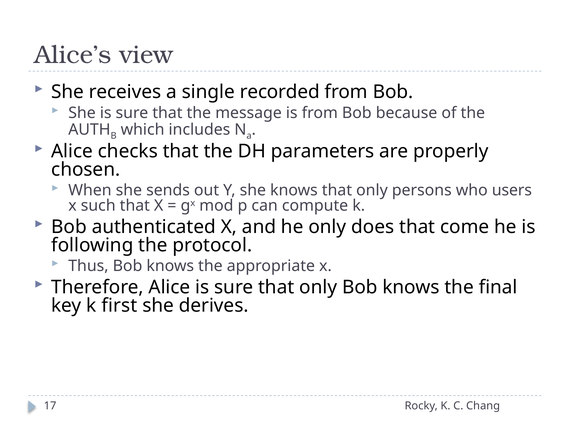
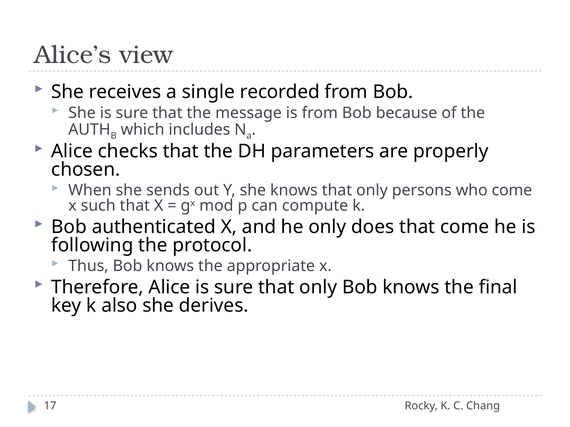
who users: users -> come (512, 191)
first: first -> also (119, 306)
